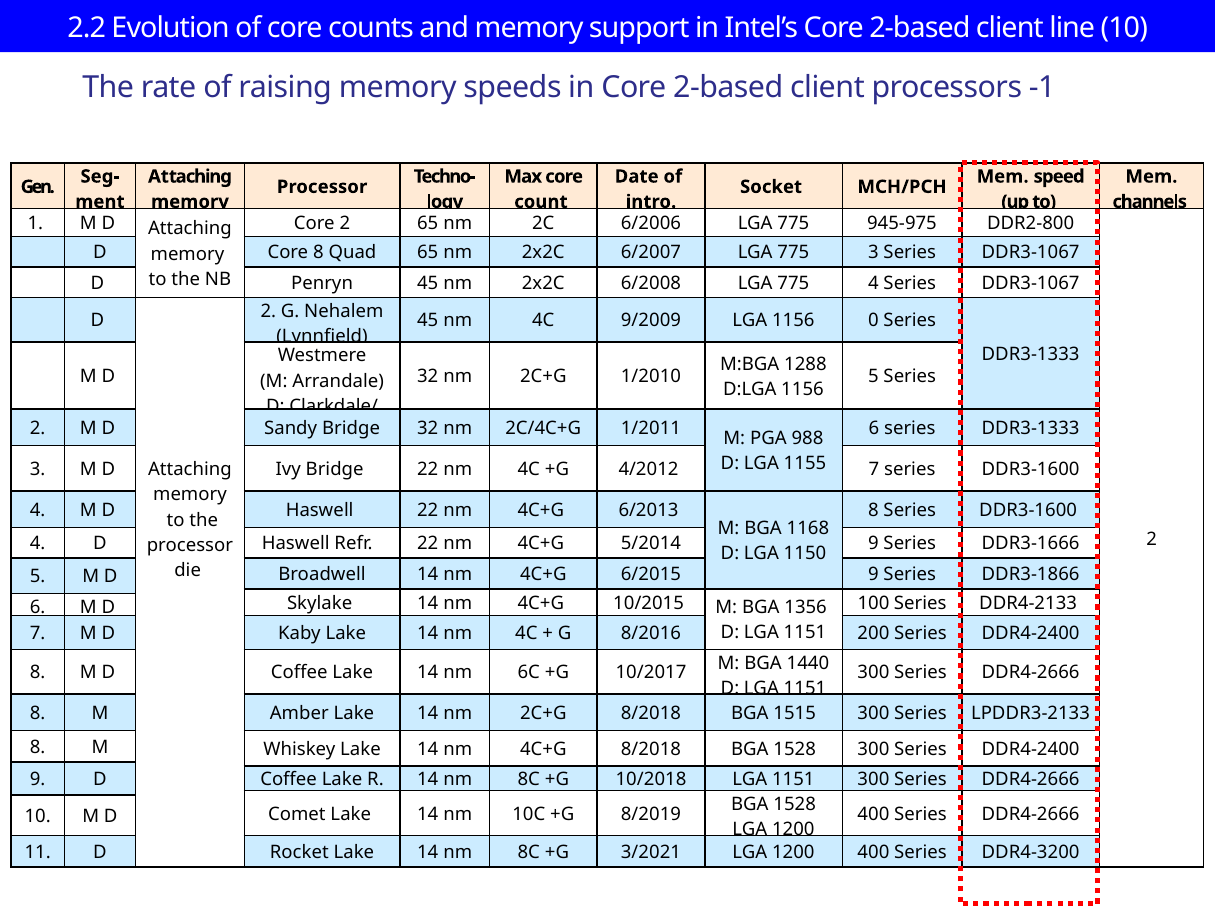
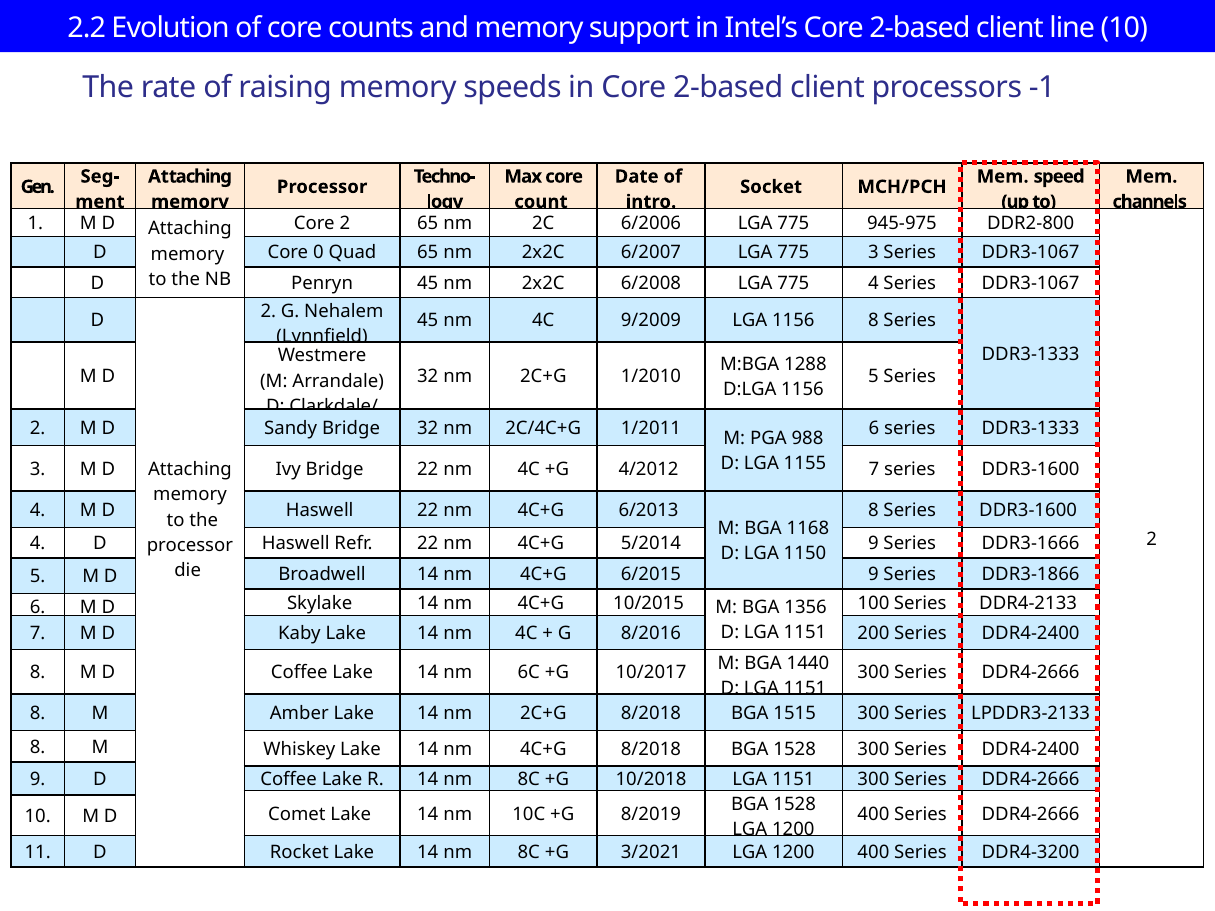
Core 8: 8 -> 0 (318, 253)
1156 0: 0 -> 8 (873, 321)
